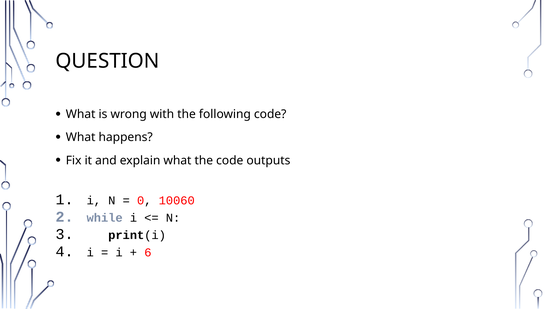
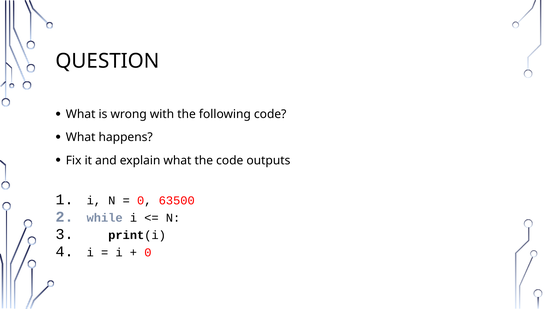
10060: 10060 -> 63500 (177, 201)
6: 6 -> 0 (148, 252)
